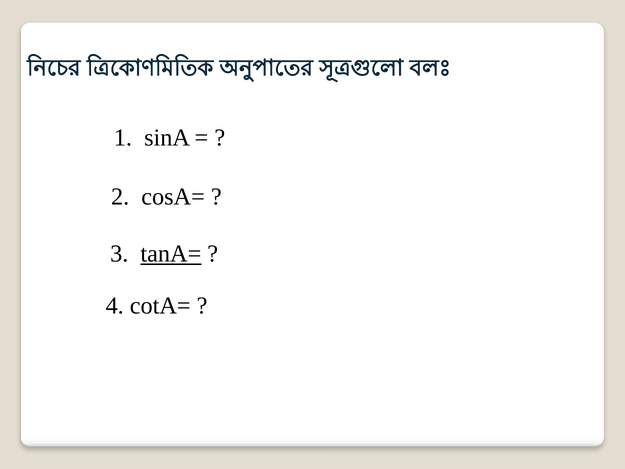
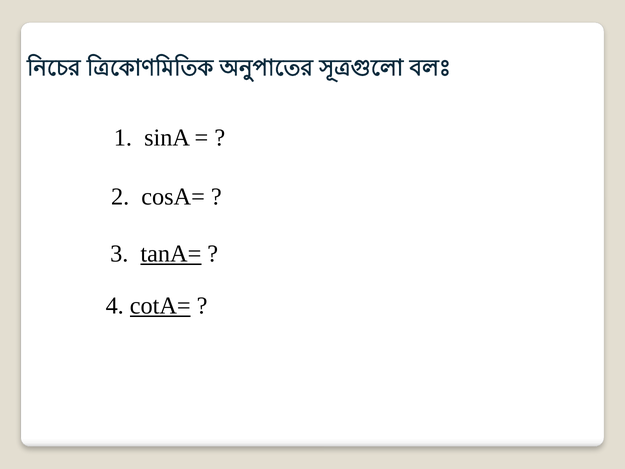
cotA= underline: none -> present (160, 306)
